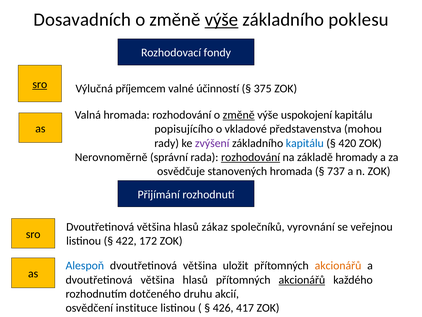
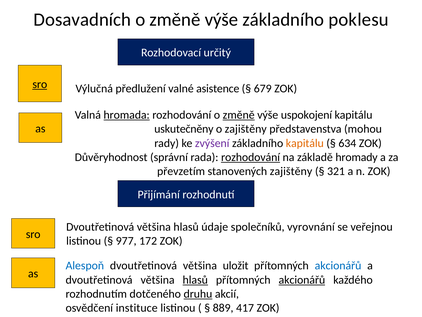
výše underline: present -> none (221, 20)
fondy: fondy -> určitý (217, 53)
příjemcem: příjemcem -> předlužení (141, 88)
účinností: účinností -> asistence (218, 88)
375: 375 -> 679 (263, 88)
hromada underline: none -> present (127, 115)
popisujícího: popisujícího -> uskutečněny (184, 129)
o vkladové: vkladové -> zajištěny (246, 129)
kapitálu colour: blue -> orange (305, 143)
420: 420 -> 634 (347, 143)
Nerovnoměrně: Nerovnoměrně -> Důvěryhodnost (111, 157)
osvědčuje: osvědčuje -> převzetím (181, 171)
stanovených hromada: hromada -> zajištěny (291, 171)
737: 737 -> 321 (336, 171)
zákaz: zákaz -> údaje (215, 227)
422: 422 -> 977 (126, 241)
akcionářů colour: orange -> blue (338, 265)
hlasů underline: none -> present (195, 279)
druhu underline: none -> present (198, 293)
426: 426 -> 889 (223, 308)
